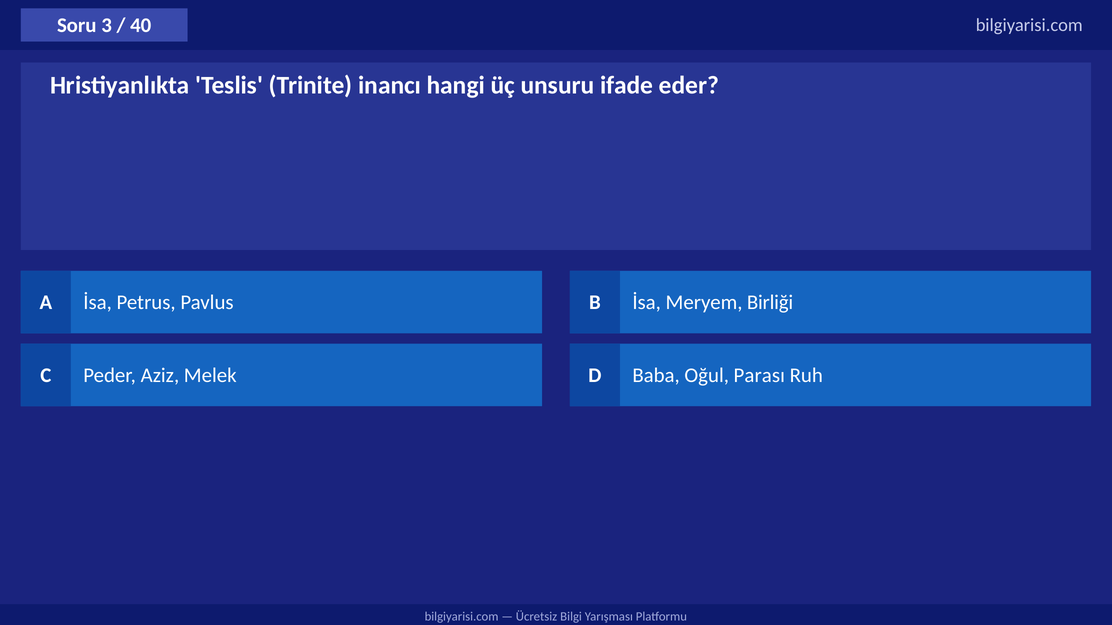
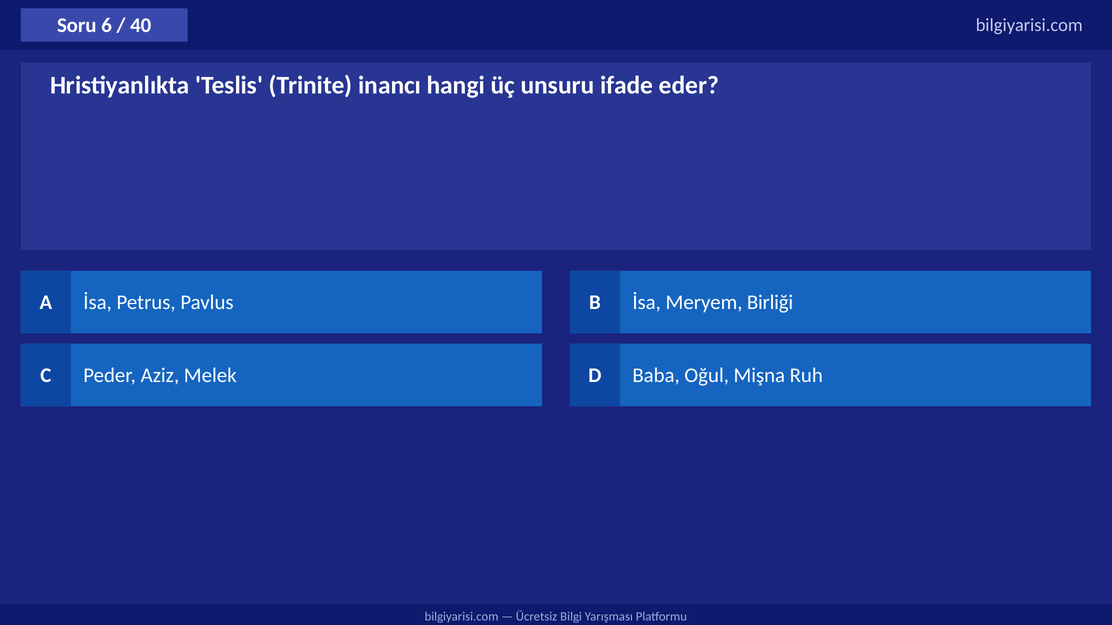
3: 3 -> 6 (107, 25)
Parası: Parası -> Mişna (759, 376)
